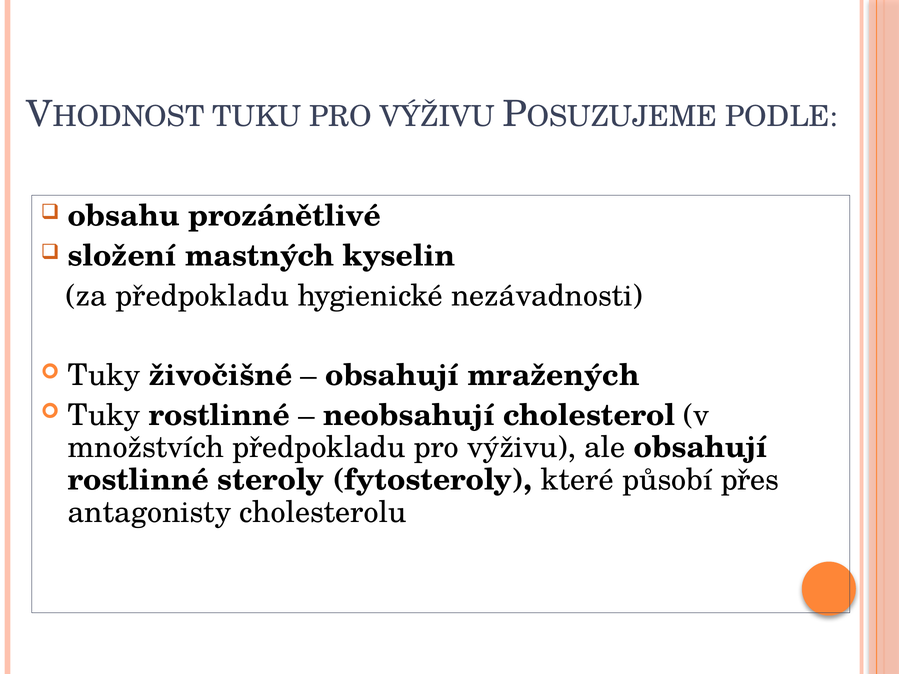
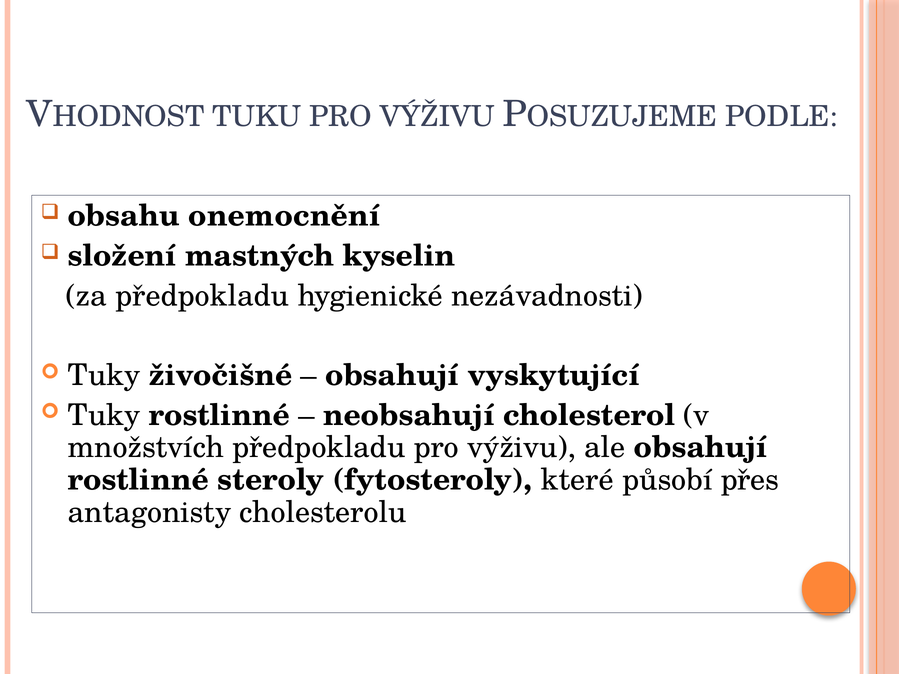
prozánětlivé: prozánětlivé -> onemocnění (284, 216)
mražených: mražených -> vyskytující (554, 375)
